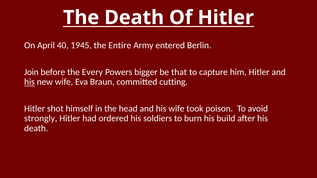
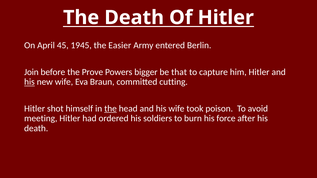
40: 40 -> 45 (63, 46)
Entire: Entire -> Easier (120, 46)
Every: Every -> Prove (92, 72)
the underline: none -> present (111, 109)
strongly: strongly -> meeting (41, 119)
build: build -> force (226, 119)
